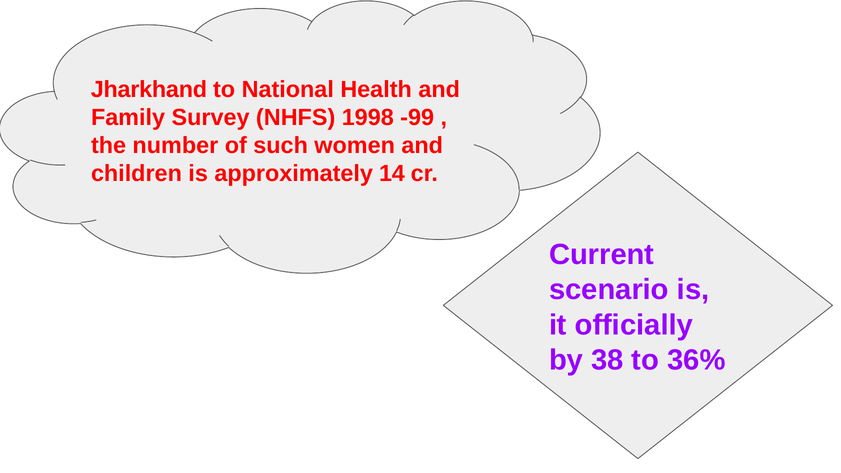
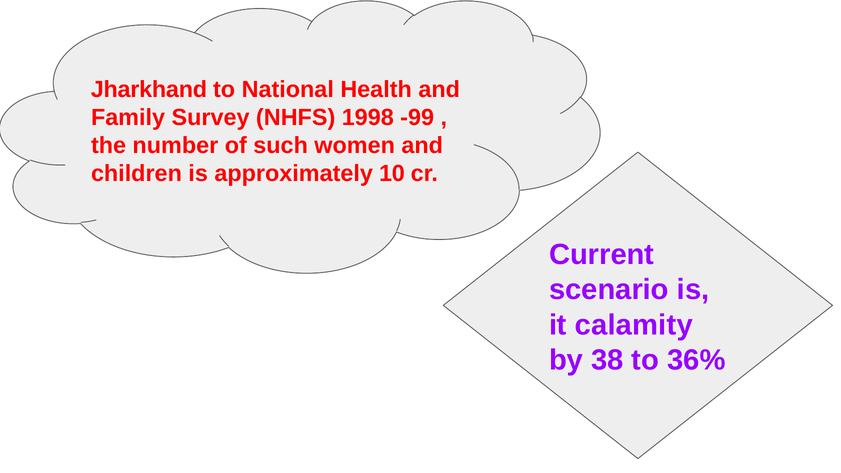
14: 14 -> 10 (392, 174)
officially: officially -> calamity (634, 325)
